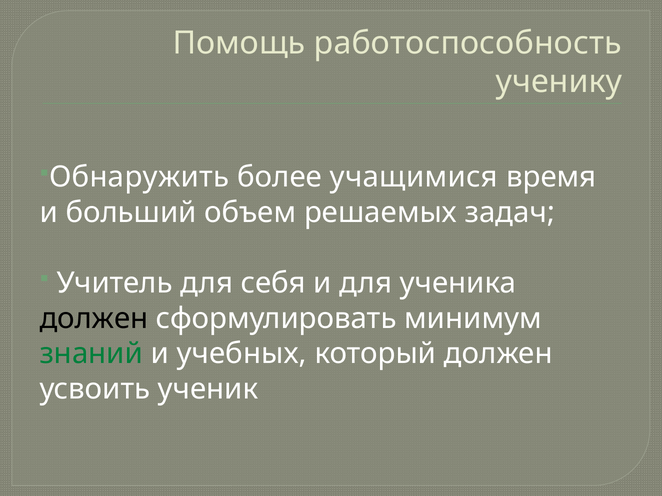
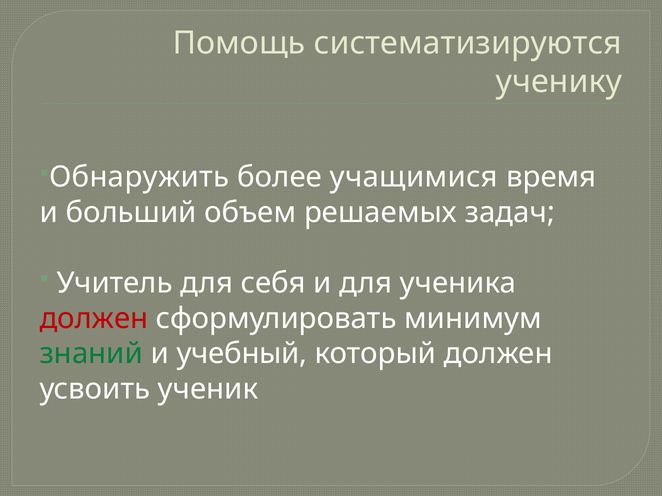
работоспособность: работоспособность -> систематизируются (468, 43)
должен colour: black -> red (94, 319)
учебных: учебных -> учебный (242, 354)
